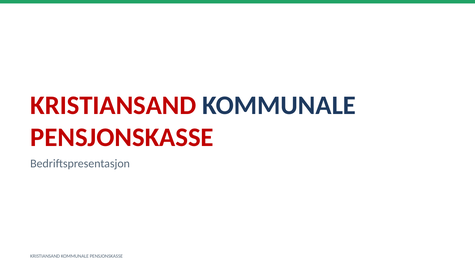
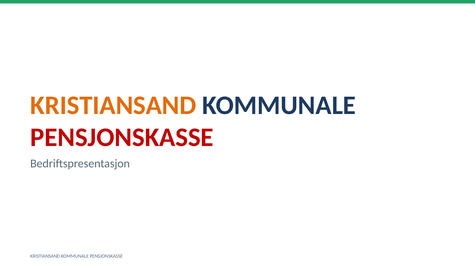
KRISTIANSAND colour: red -> orange (113, 105)
